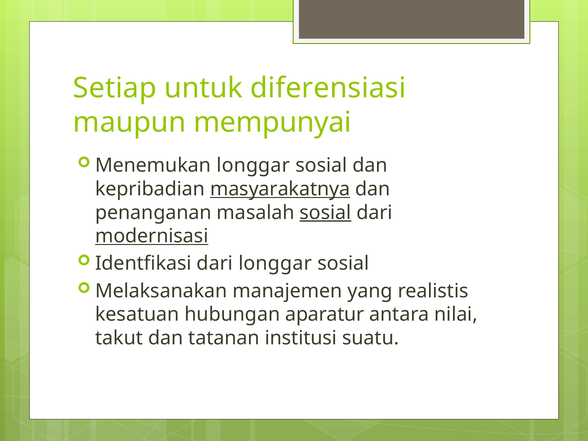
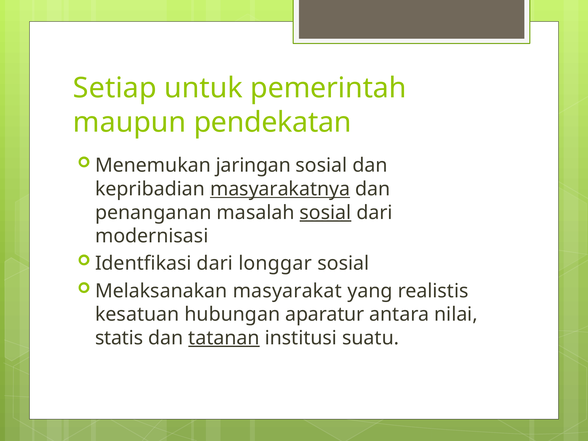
diferensiasi: diferensiasi -> pemerintah (328, 88)
mempunyai: mempunyai -> pendekatan (273, 122)
Menemukan longgar: longgar -> jaringan (253, 166)
modernisasi underline: present -> none (152, 236)
manajemen: manajemen -> masyarakat (287, 291)
takut: takut -> statis (119, 338)
tatanan underline: none -> present (224, 338)
